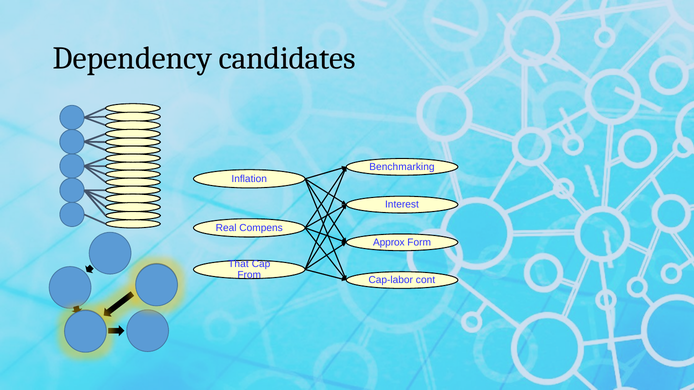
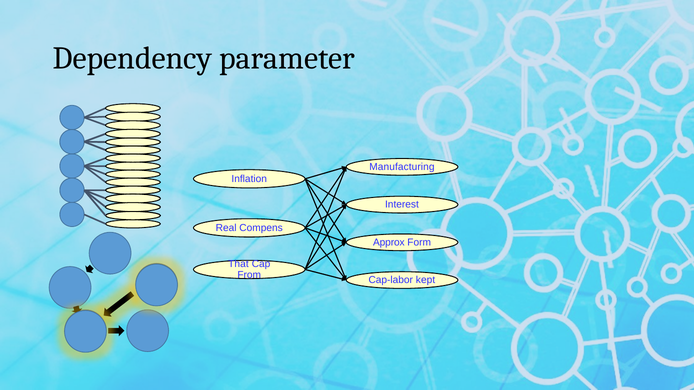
candidates: candidates -> parameter (287, 58)
Benchmarking: Benchmarking -> Manufacturing (402, 167)
cont: cont -> kept (426, 280)
